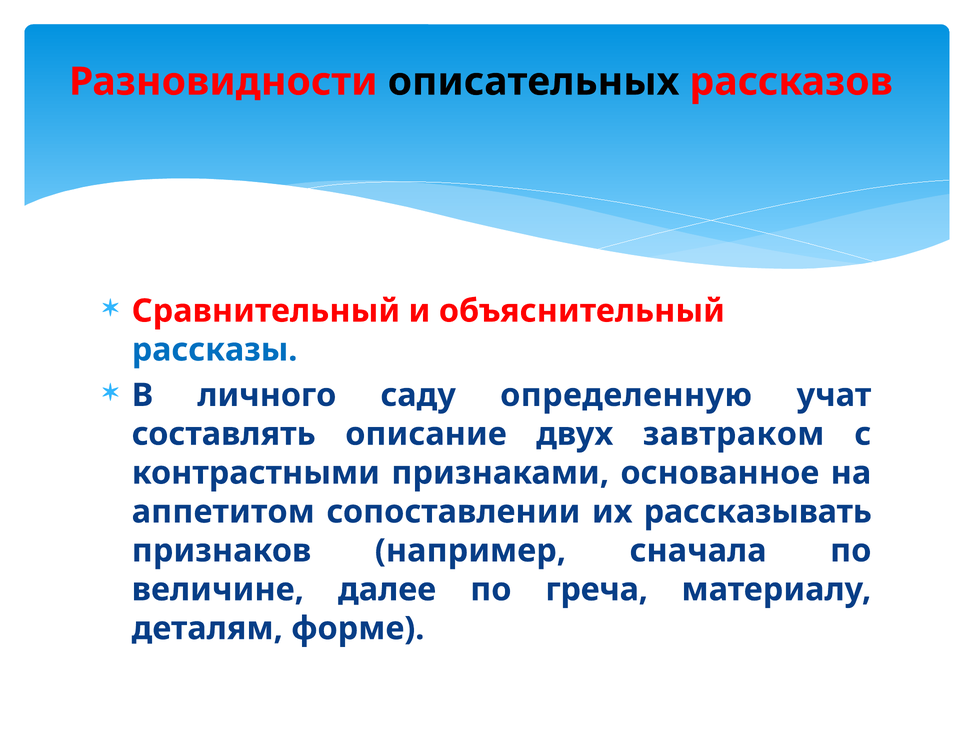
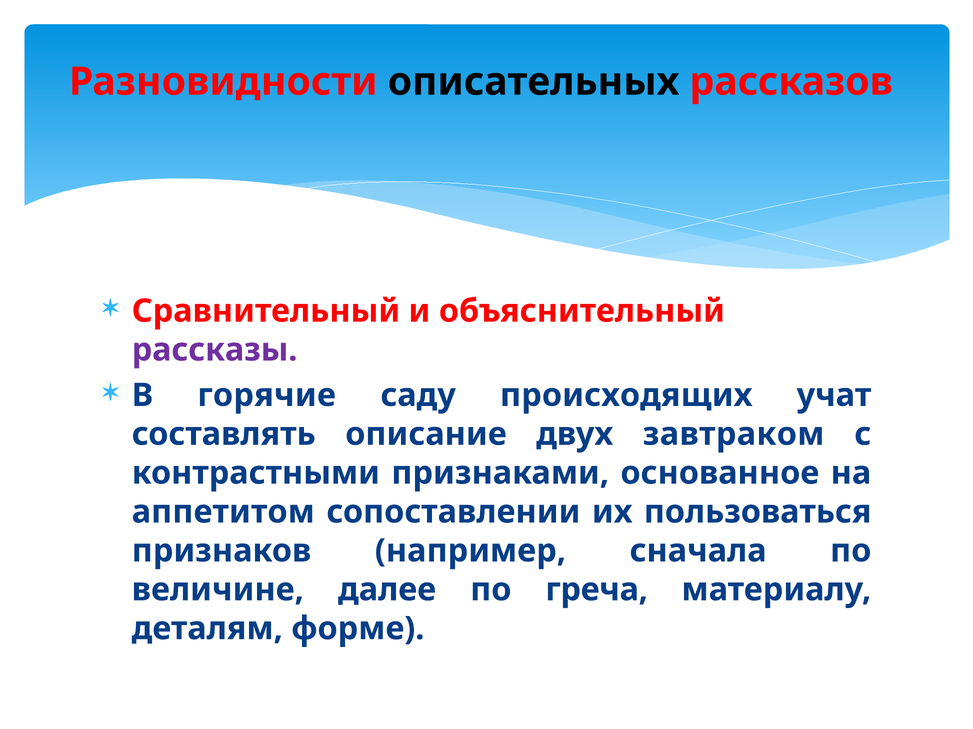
рассказы colour: blue -> purple (215, 350)
личного: личного -> горячие (267, 396)
определенную: определенную -> происходящих (626, 396)
рассказывать: рассказывать -> пользоваться (758, 512)
